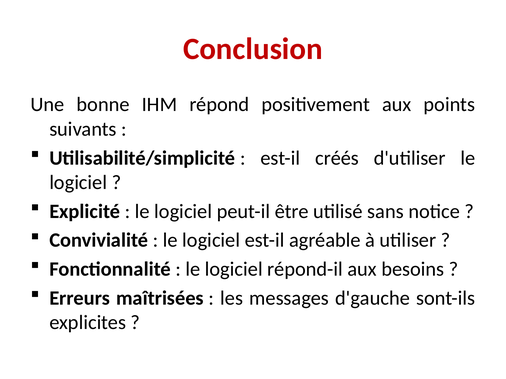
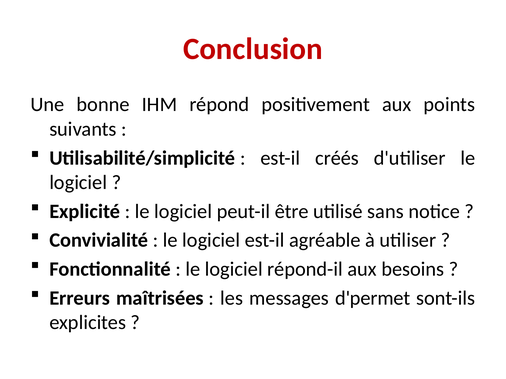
d'gauche: d'gauche -> d'permet (373, 298)
